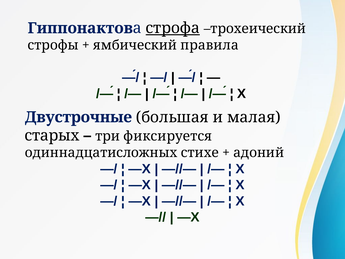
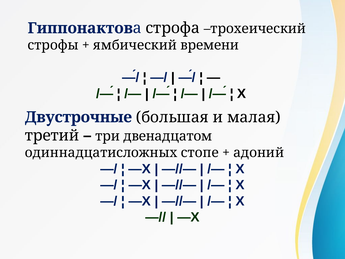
строфа underline: present -> none (173, 28)
правила: правила -> времени (210, 45)
старых: старых -> третий (52, 135)
фиксируется: фиксируется -> двенадцатом (168, 136)
стихе: стихе -> стопе (200, 153)
